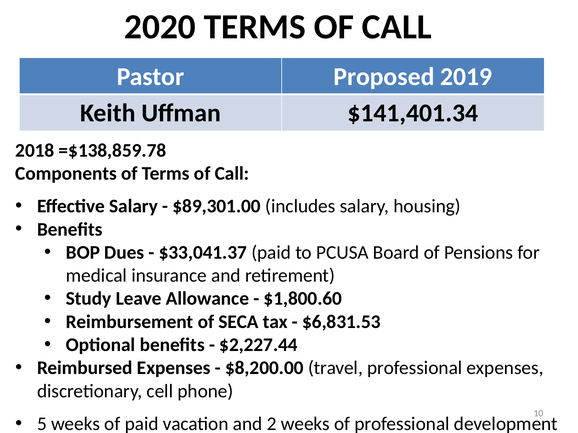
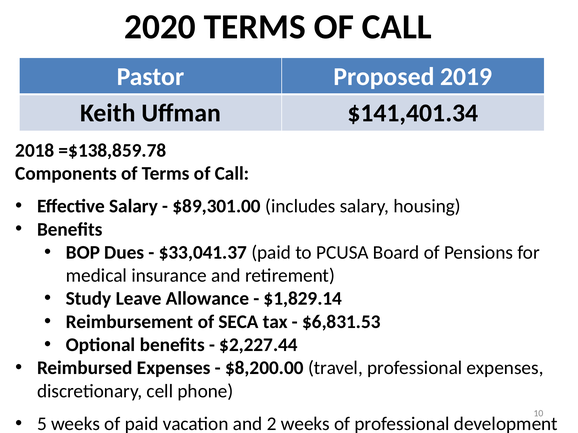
$1,800.60: $1,800.60 -> $1,829.14 (303, 299)
